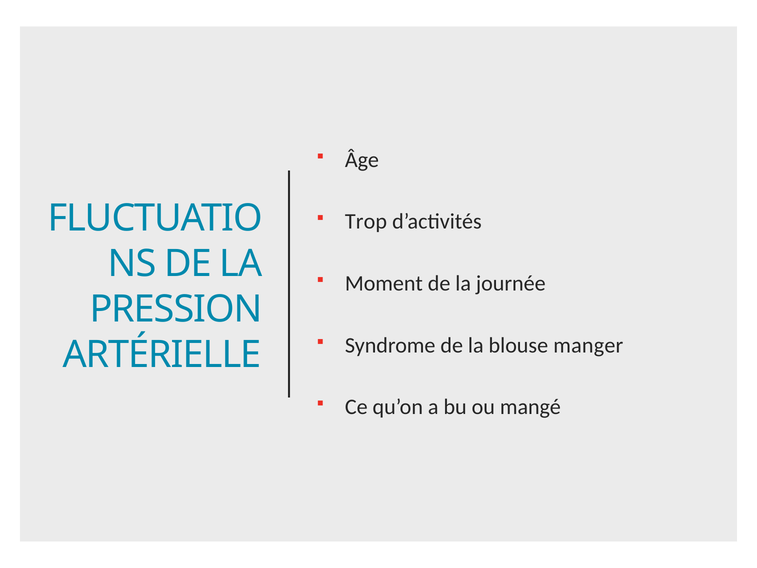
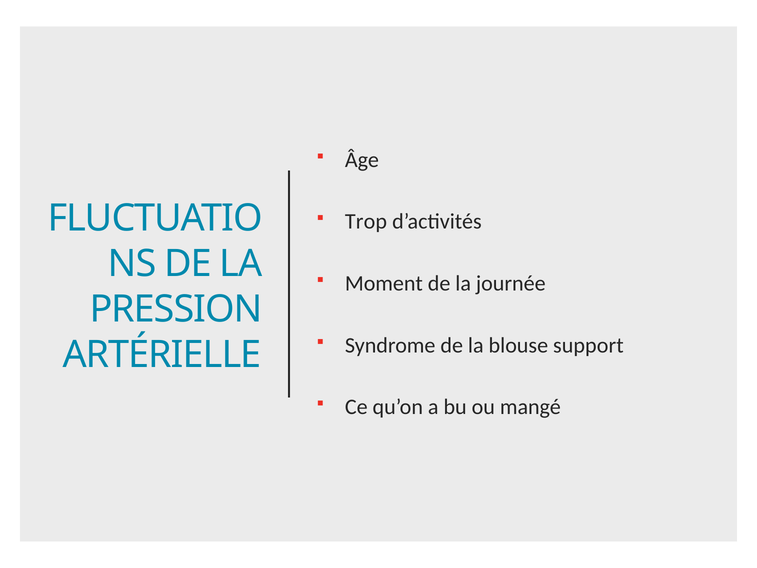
manger: manger -> support (588, 345)
